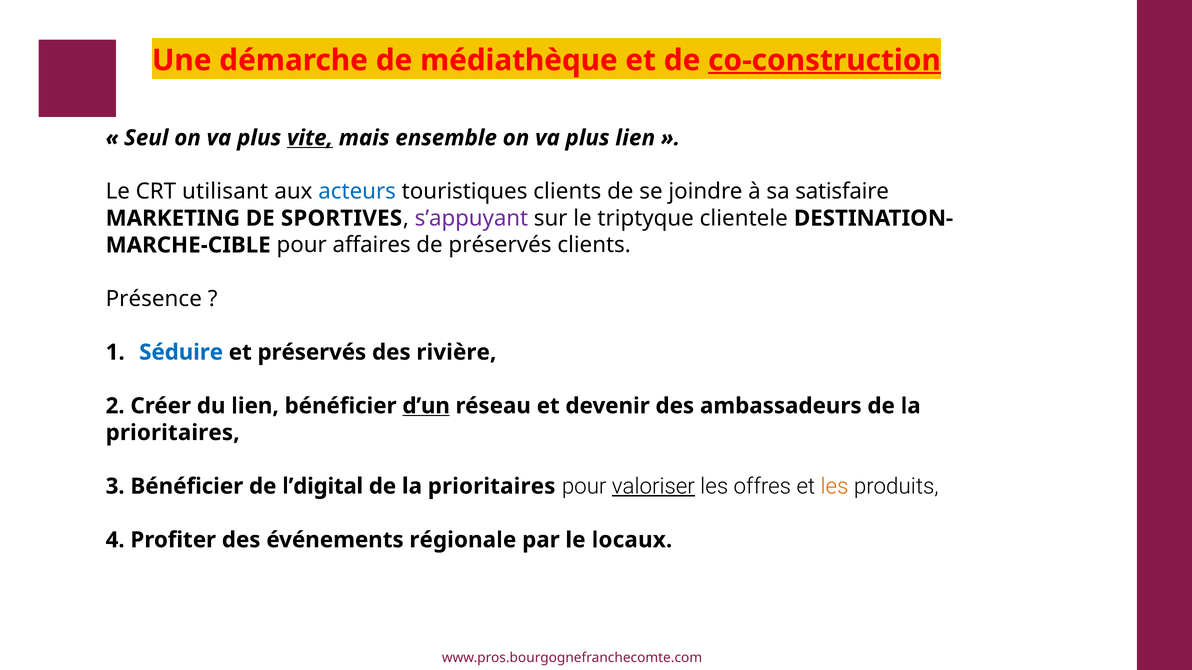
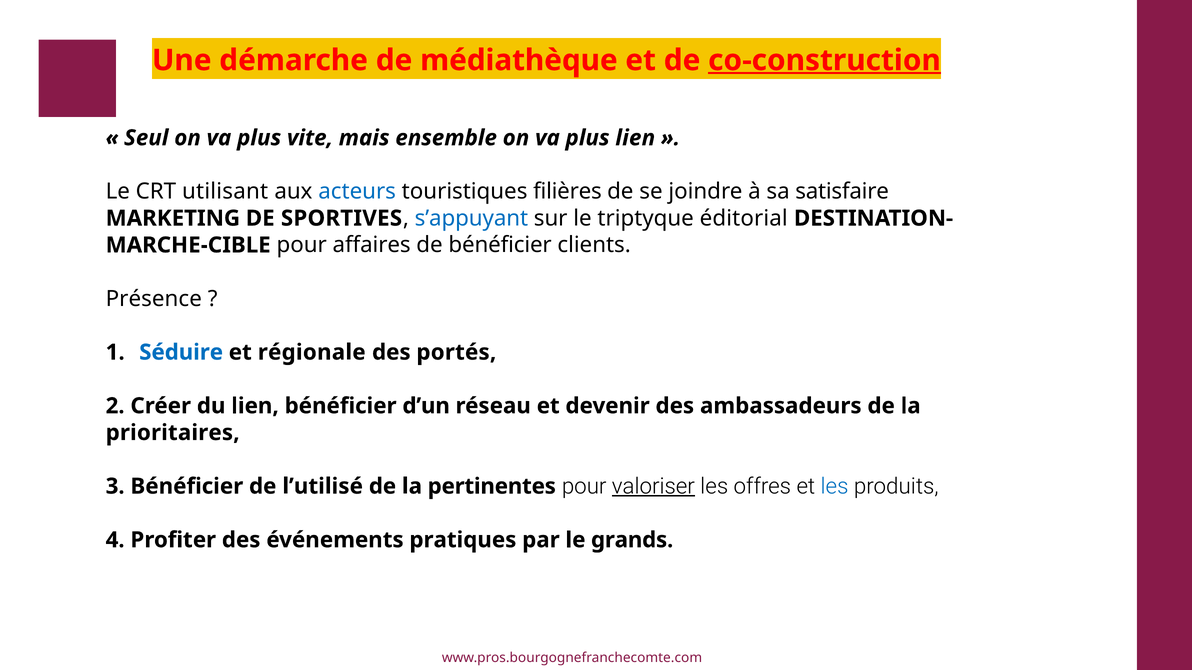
vite underline: present -> none (310, 138)
touristiques clients: clients -> filières (567, 192)
s’appuyant colour: purple -> blue (471, 218)
clientele: clientele -> éditorial (744, 218)
de préservés: préservés -> bénéficier (500, 245)
et préservés: préservés -> régionale (312, 353)
rivière: rivière -> portés (456, 353)
d’un underline: present -> none (426, 406)
l’digital: l’digital -> l’utilisé (323, 487)
prioritaires: prioritaires -> pertinentes (492, 487)
les colour: orange -> blue (835, 487)
régionale: régionale -> pratiques (463, 540)
locaux: locaux -> grands (632, 540)
